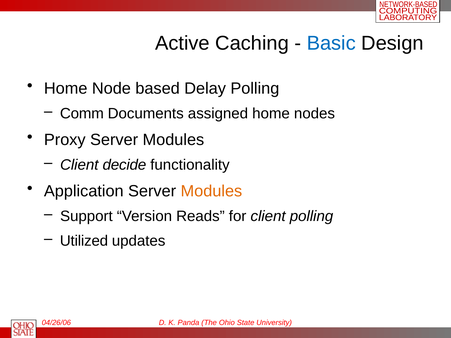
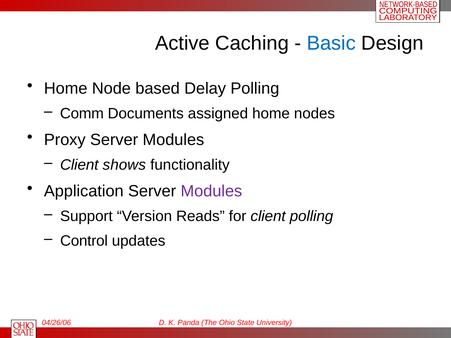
decide: decide -> shows (124, 165)
Modules colour: orange -> purple (211, 191)
Utilized: Utilized -> Control (84, 241)
